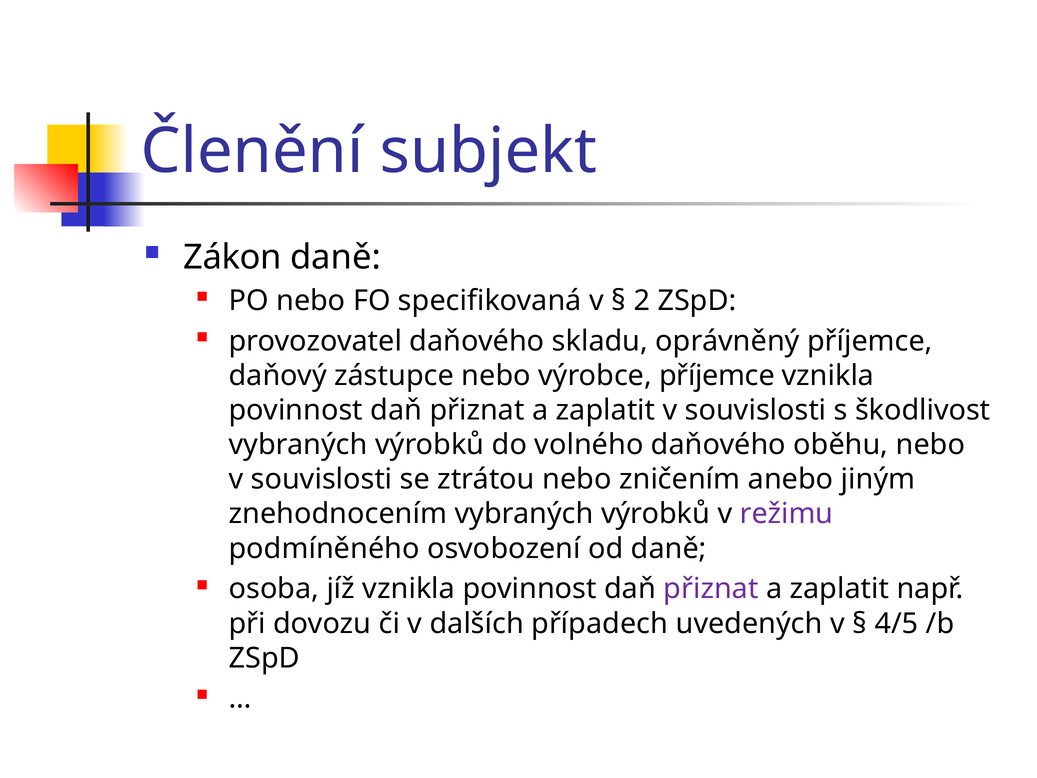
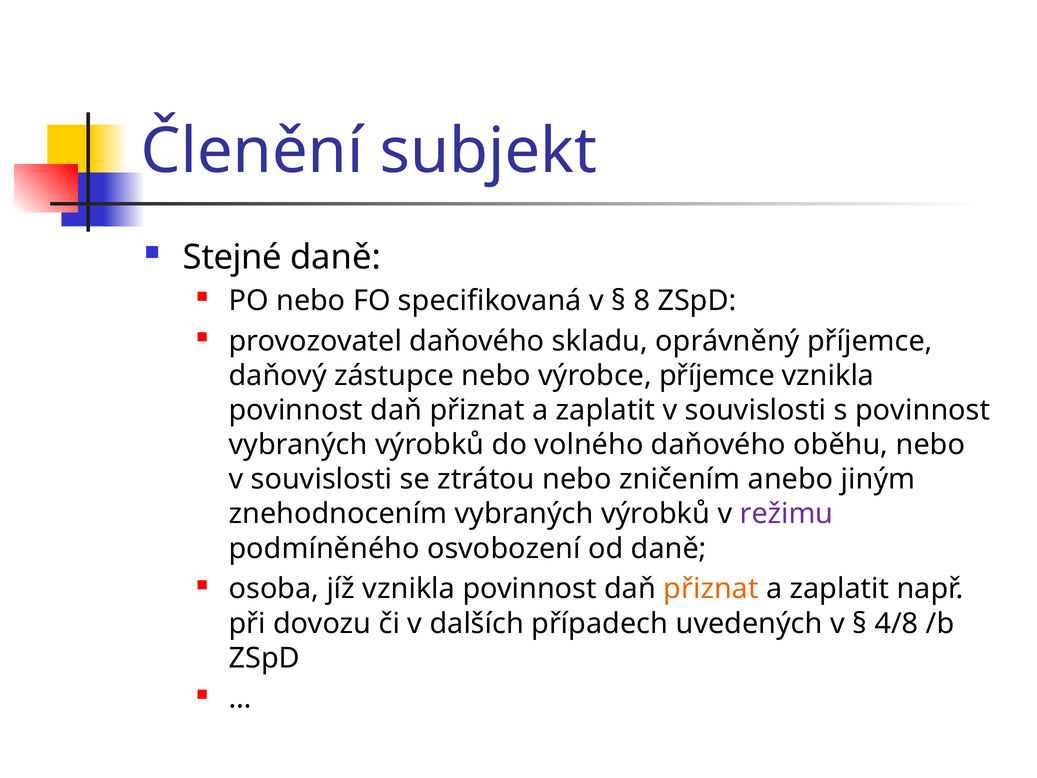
Zákon: Zákon -> Stejné (232, 257)
2: 2 -> 8 (642, 301)
s škodlivost: škodlivost -> povinnost (923, 410)
přiznat colour: purple -> orange (711, 589)
4/5: 4/5 -> 4/8 (896, 623)
